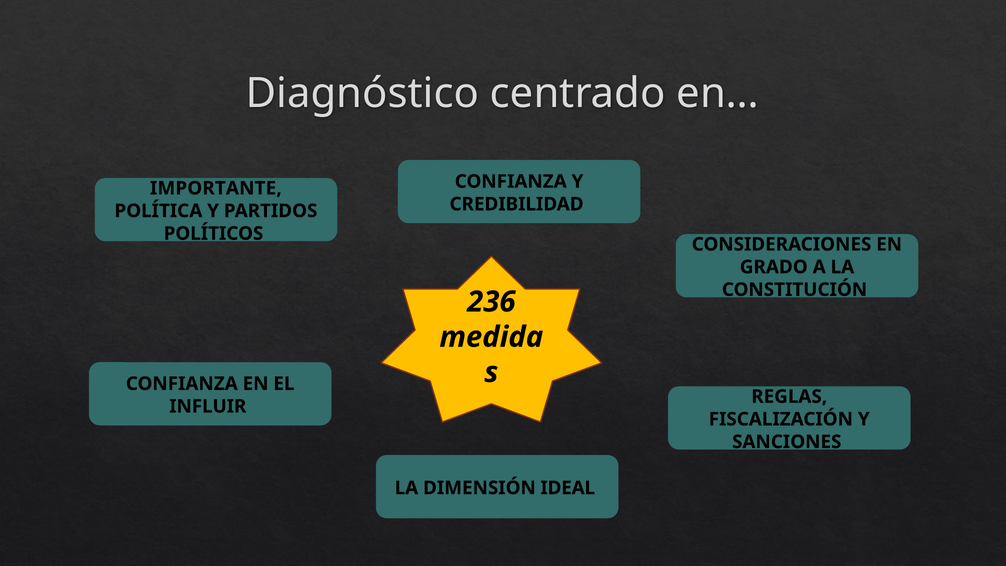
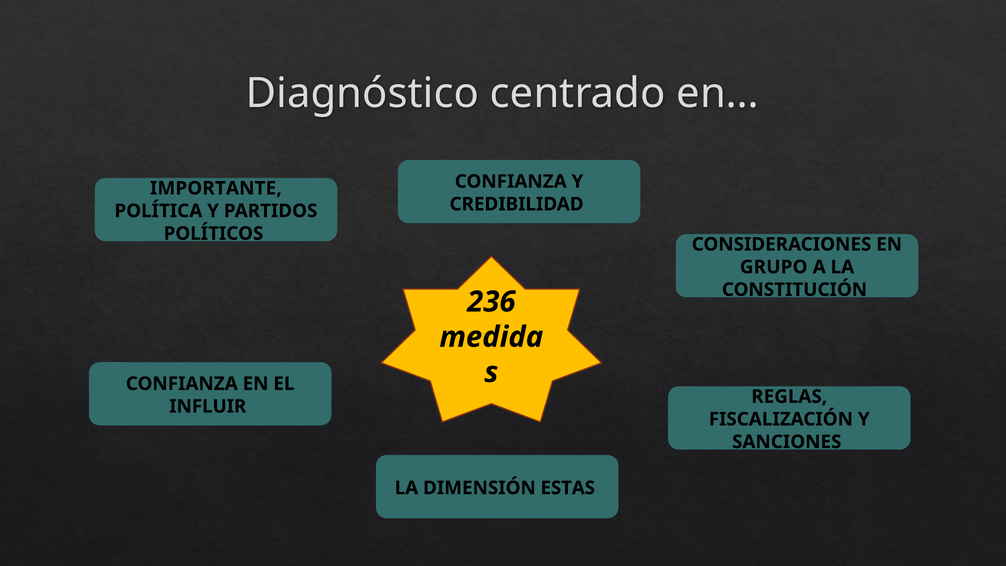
GRADO: GRADO -> GRUPO (774, 267)
IDEAL: IDEAL -> ESTAS (568, 488)
